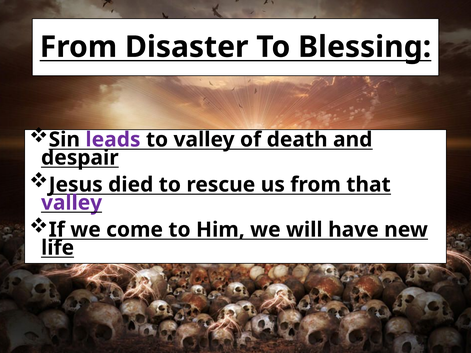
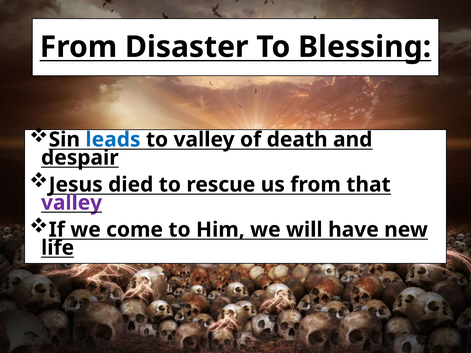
leads colour: purple -> blue (113, 140)
